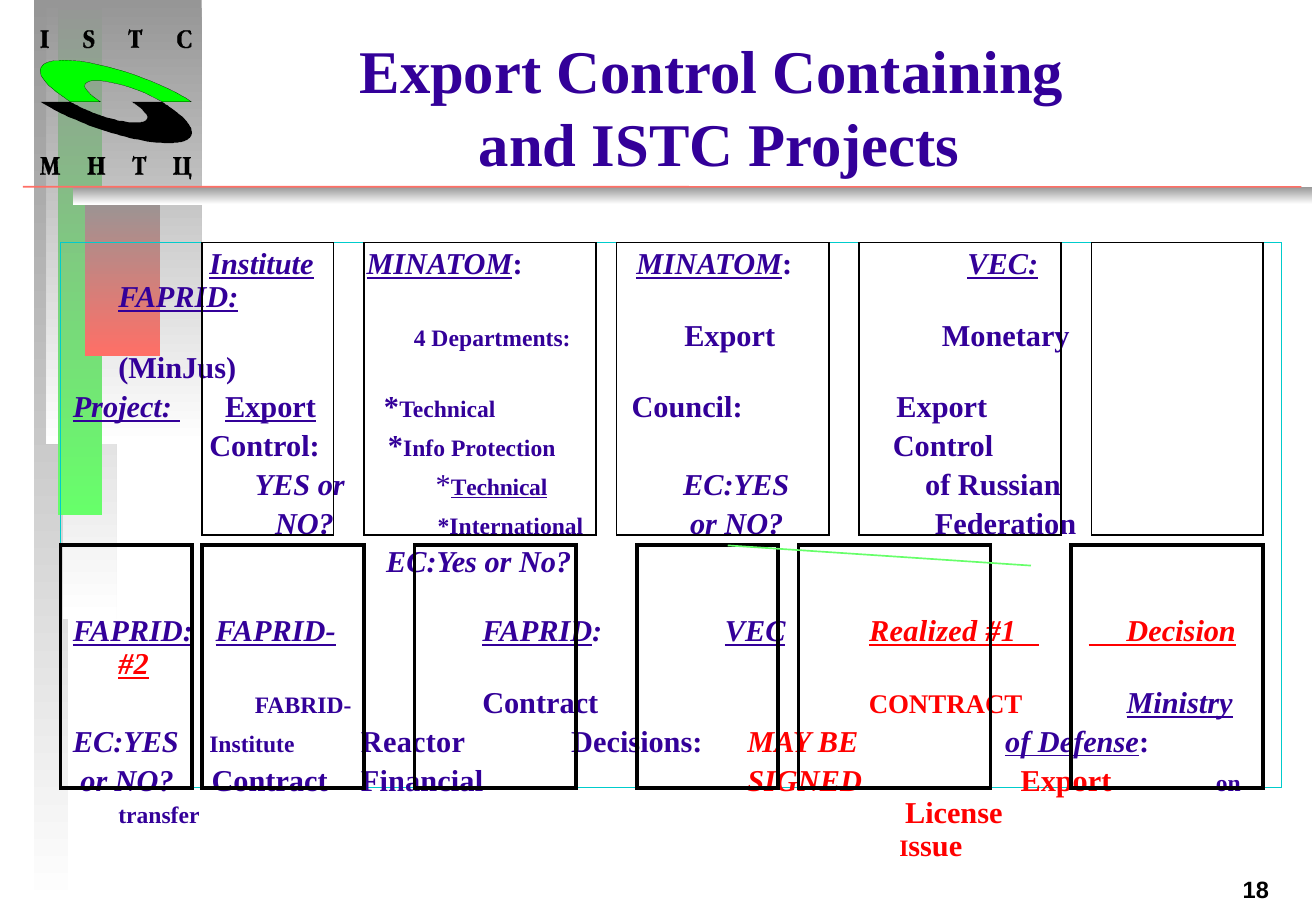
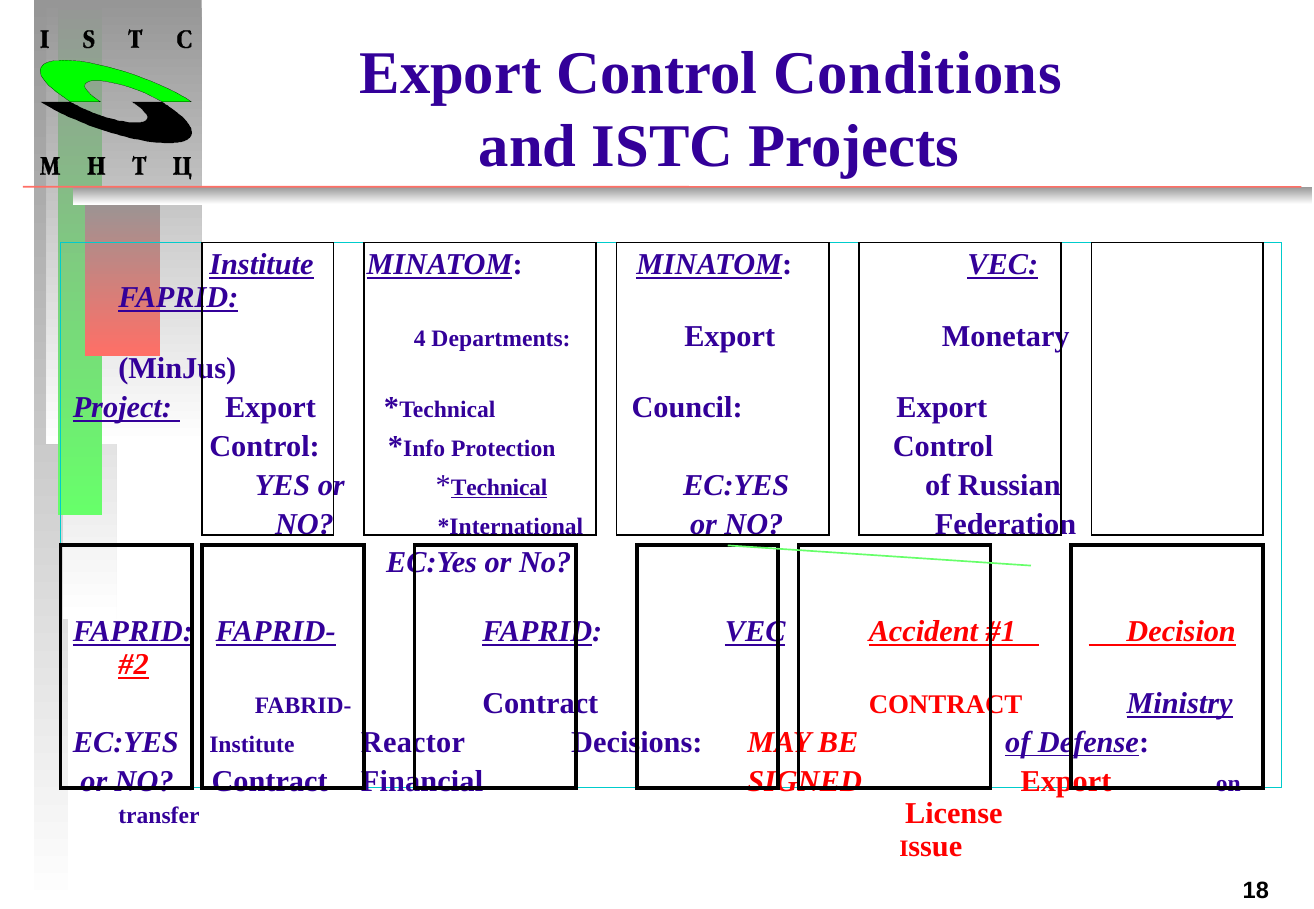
Containing: Containing -> Conditions (918, 73)
Export underline: present -> none (270, 408)
Realized: Realized -> Accident (923, 632)
